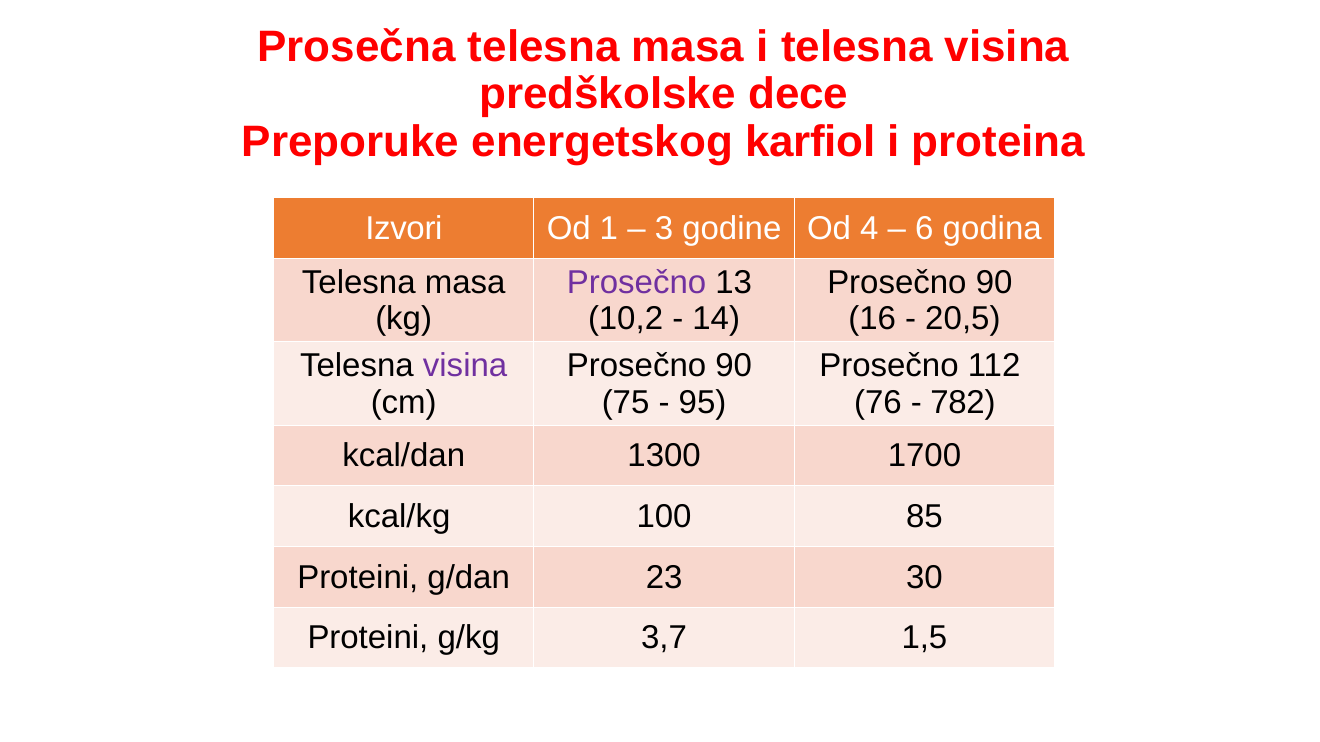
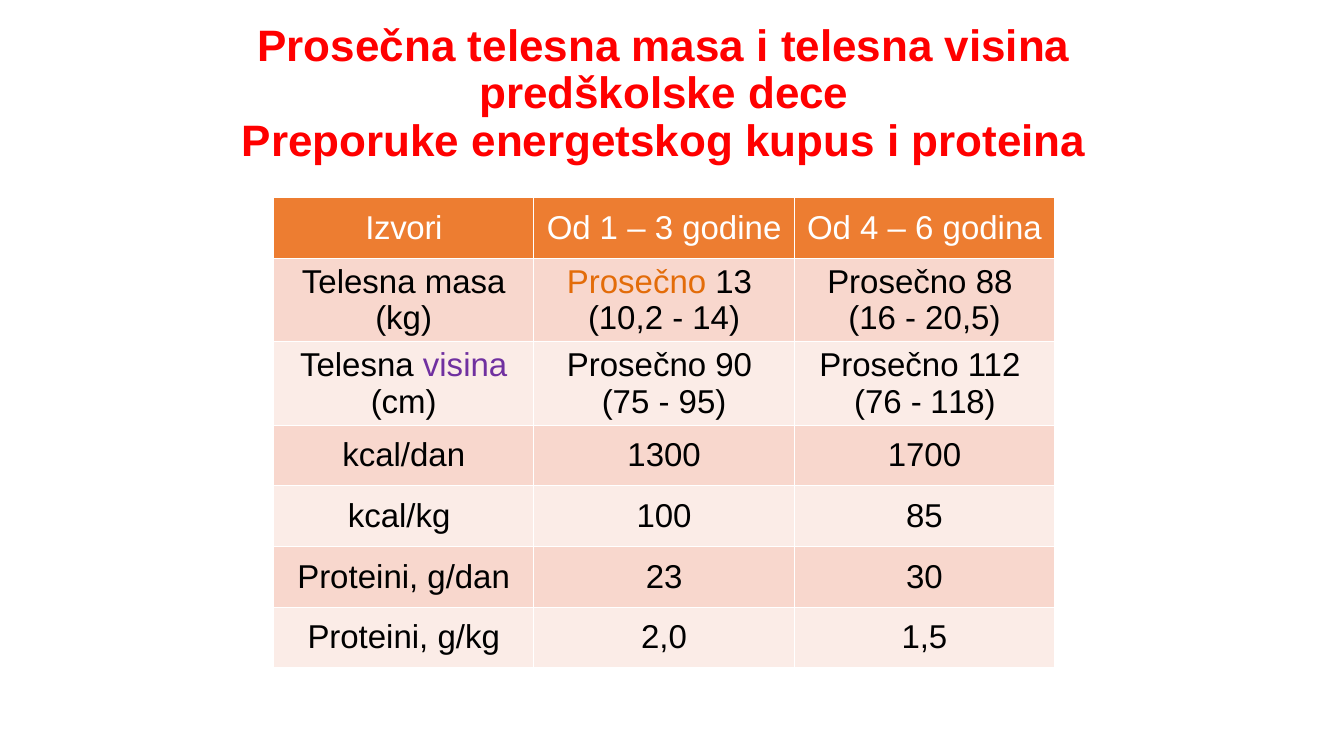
karfiol: karfiol -> kupus (810, 142)
Prosečno colour: purple -> orange (637, 282)
90: 90 -> 88 (994, 282)
782: 782 -> 118 (963, 403)
3,7: 3,7 -> 2,0 (664, 639)
